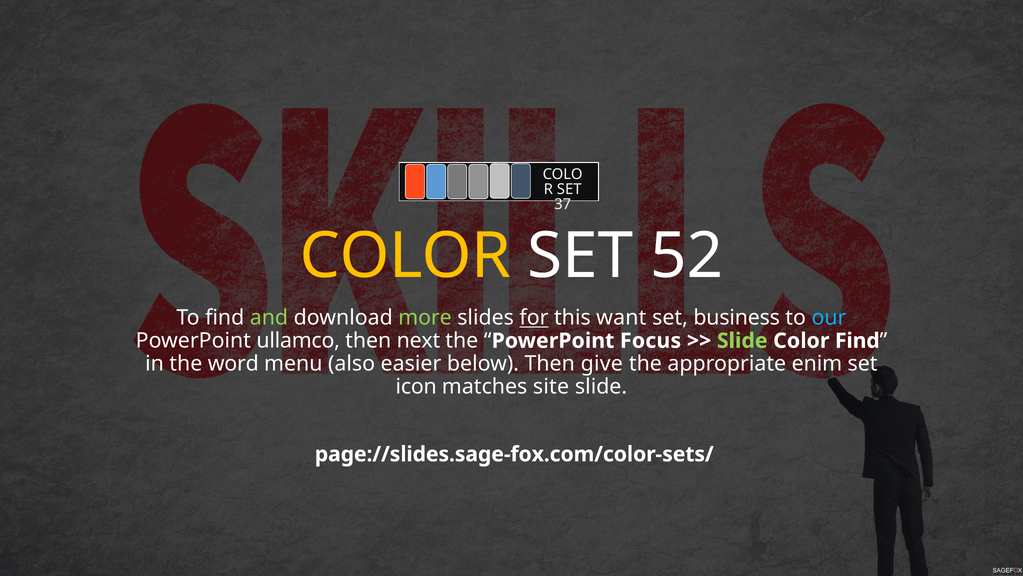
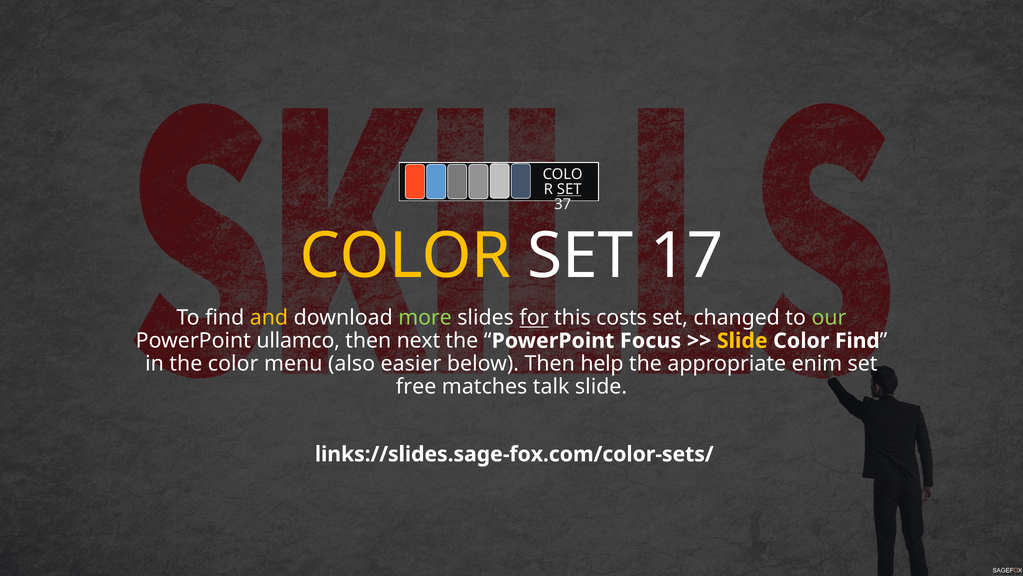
SET underline: none -> present (569, 189)
52: 52 -> 17 (687, 256)
and colour: light green -> yellow (269, 317)
want: want -> costs (622, 317)
business: business -> changed (737, 317)
our colour: light blue -> light green (829, 317)
Slide colour: light green -> yellow (742, 340)
the word: word -> color (233, 364)
give: give -> help (602, 364)
icon: icon -> free (416, 387)
site: site -> talk (551, 387)
page://slides.sage-fox.com/color-sets/: page://slides.sage-fox.com/color-sets/ -> links://slides.sage-fox.com/color-sets/ (514, 454)
